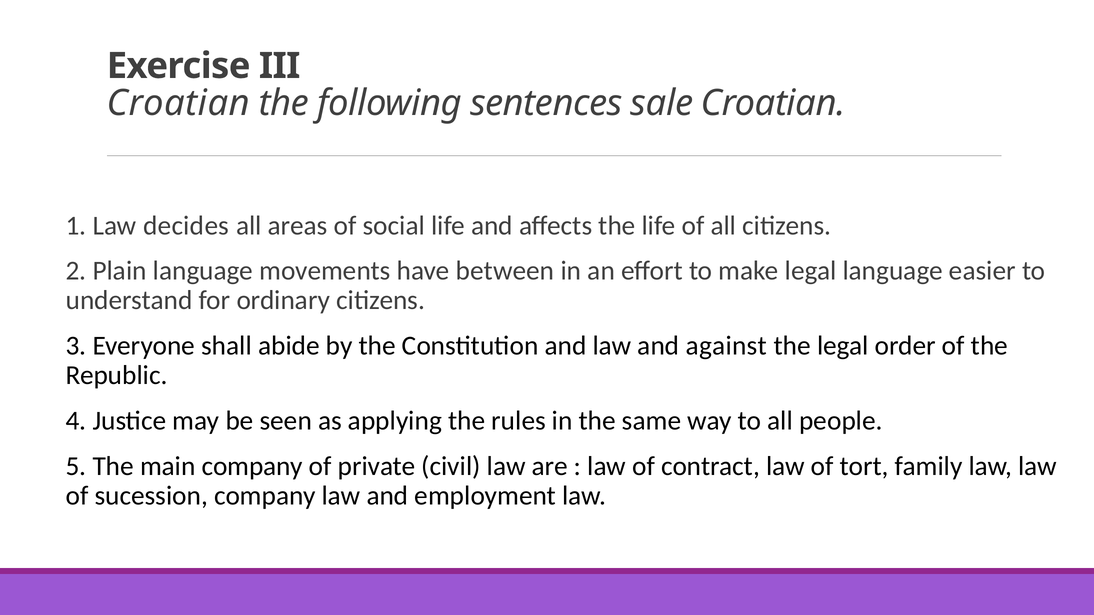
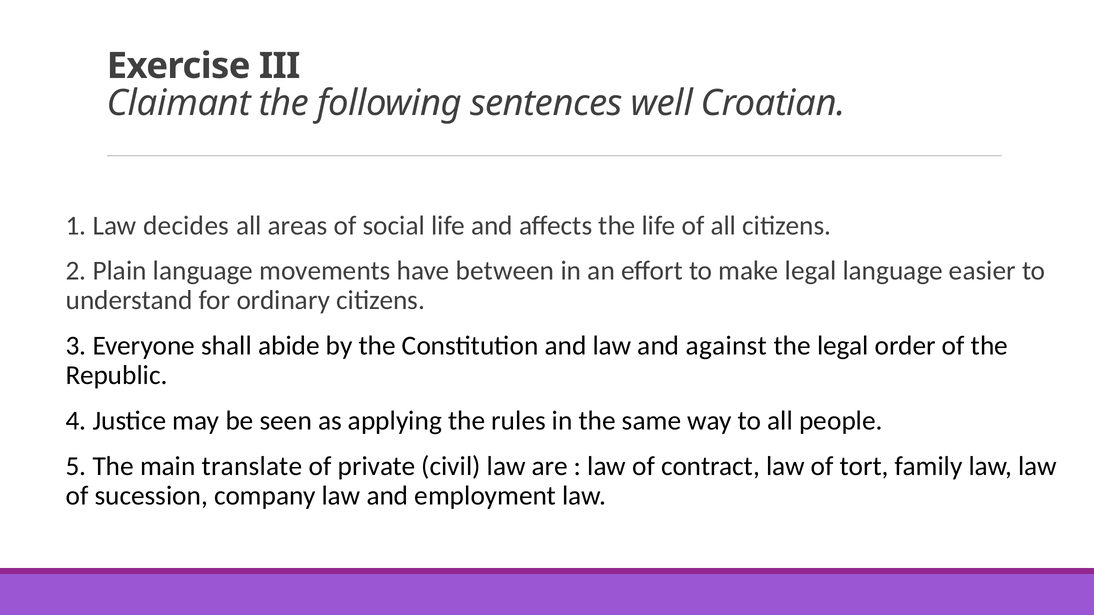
Croatian: Croatian -> Claimant (179, 103)
sale: sale -> well (662, 103)
main company: company -> translate (252, 467)
